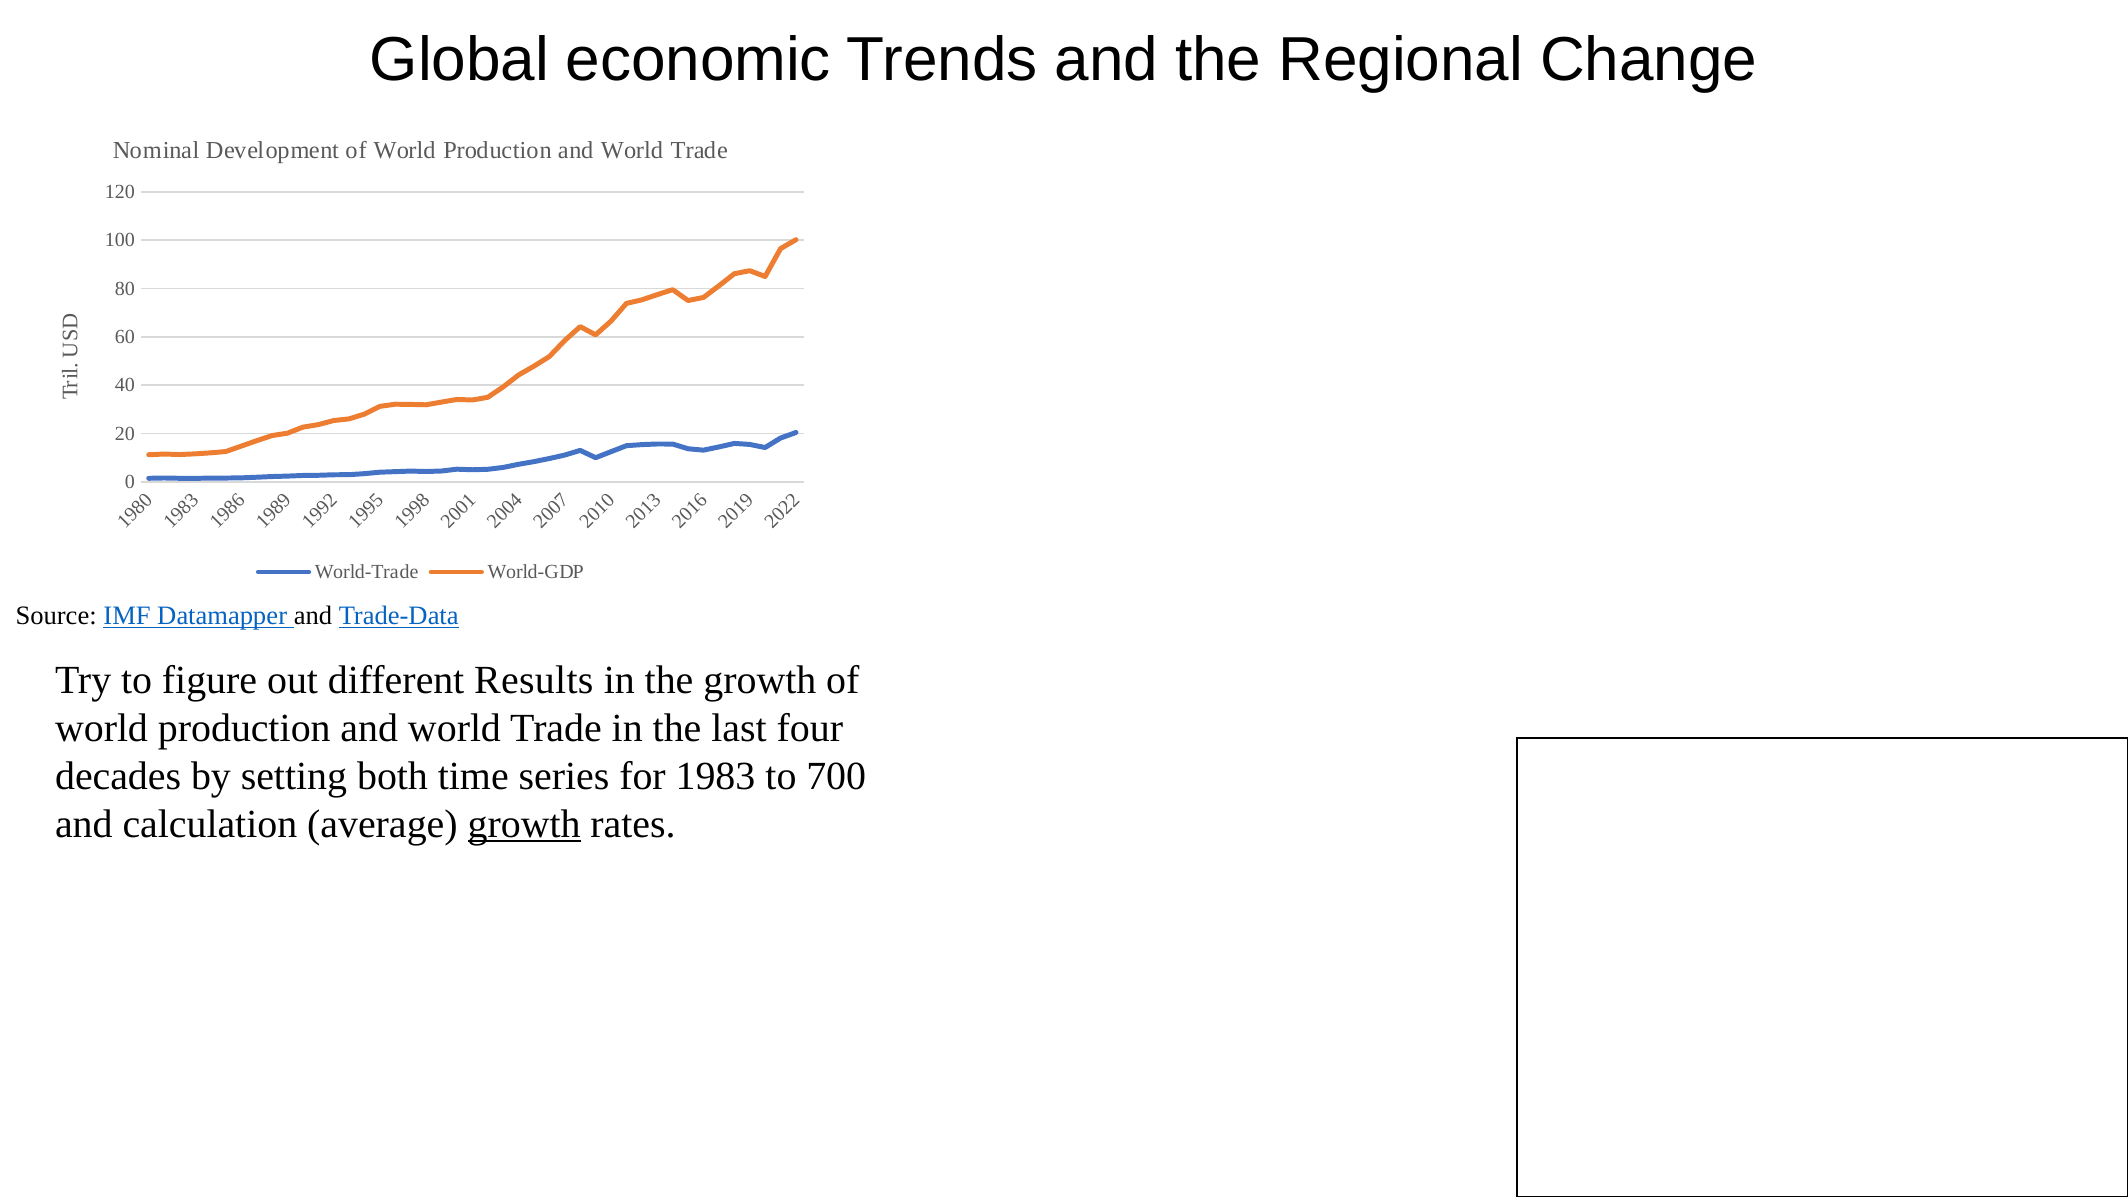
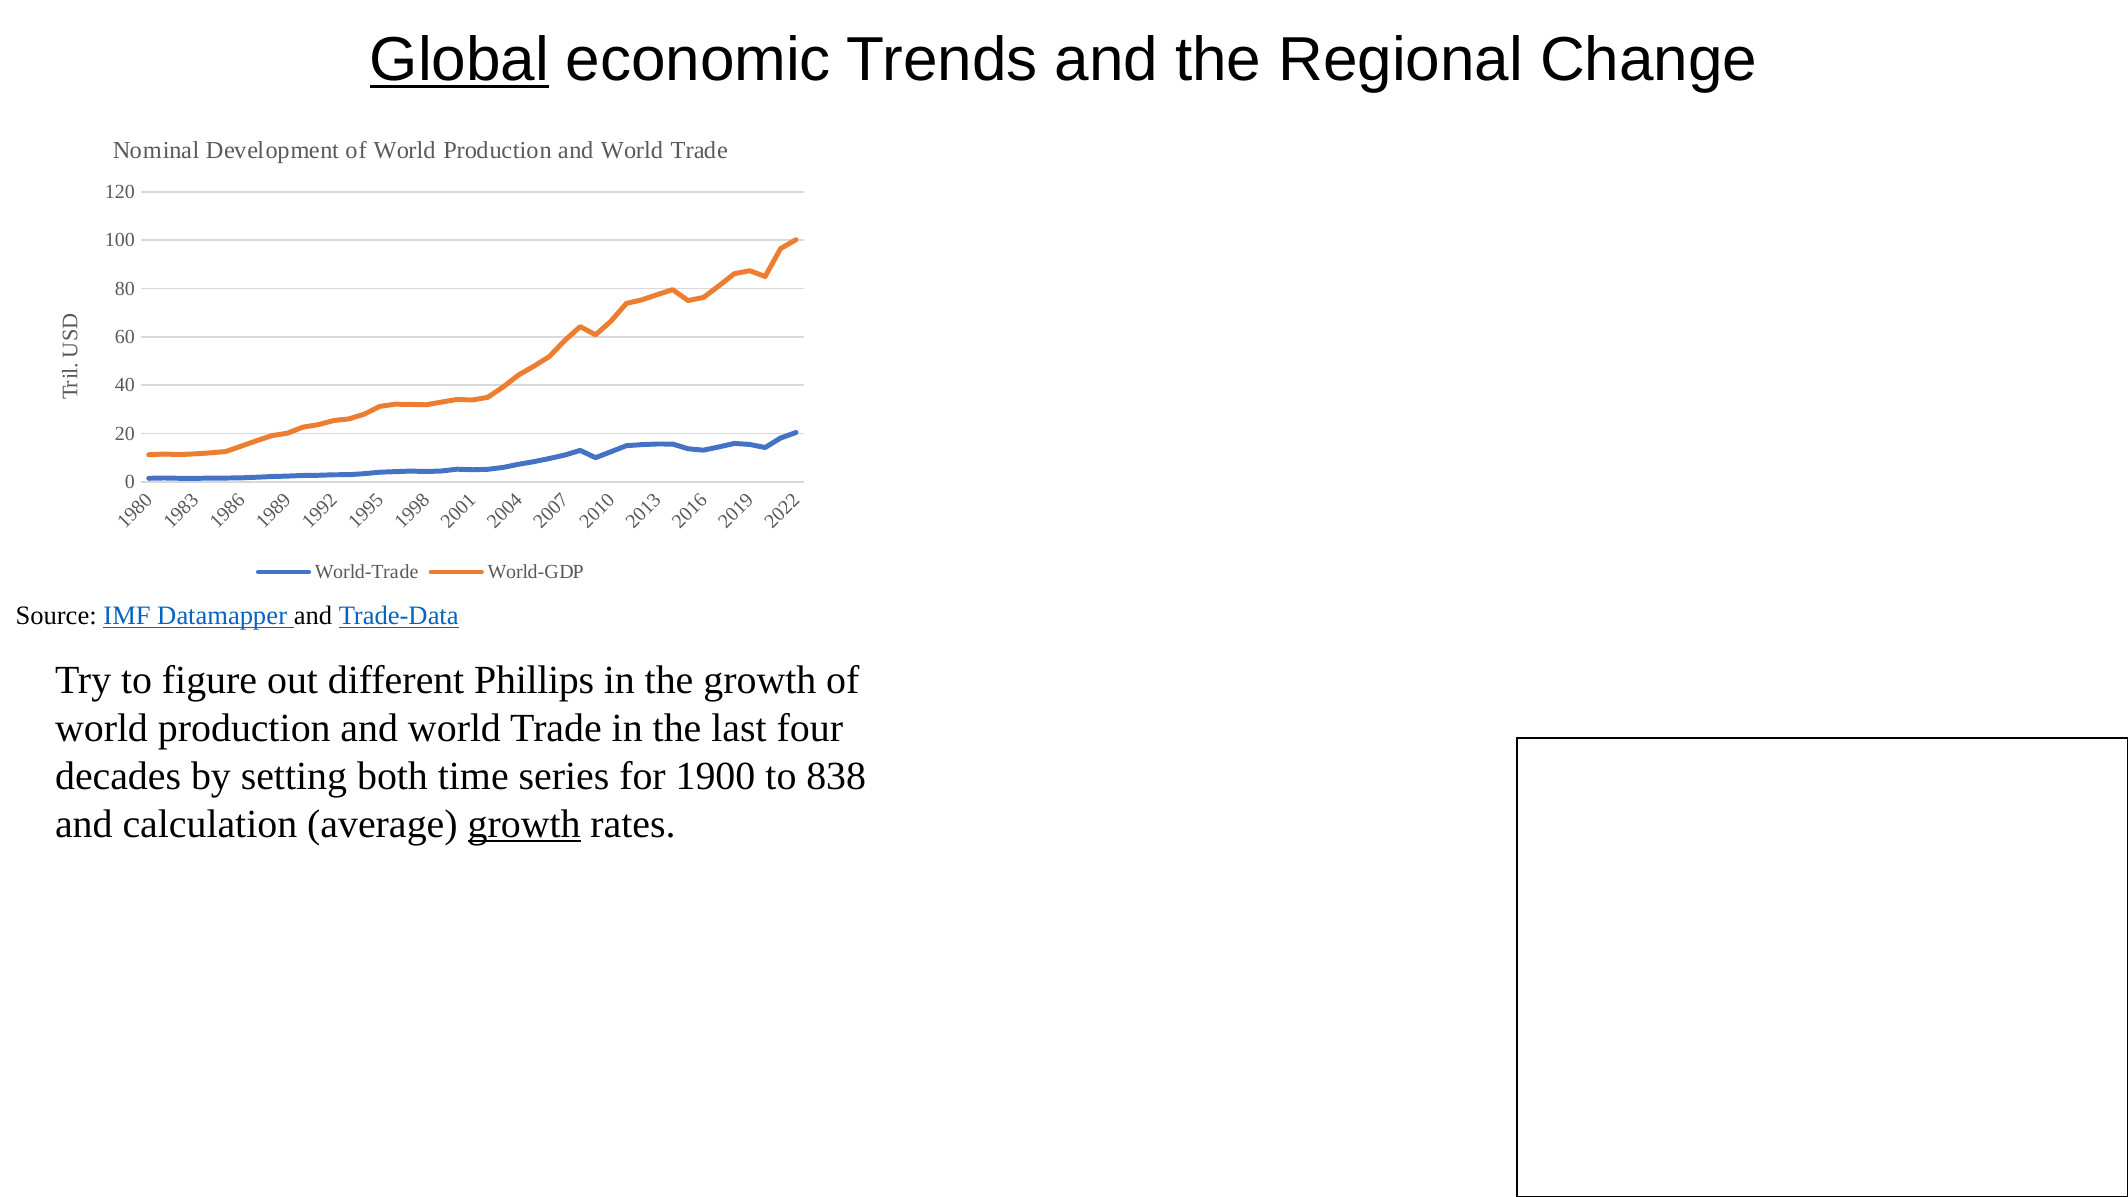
Global underline: none -> present (459, 60)
Results: Results -> Phillips (534, 680)
1983: 1983 -> 1900 (715, 776)
700: 700 -> 838 (836, 776)
